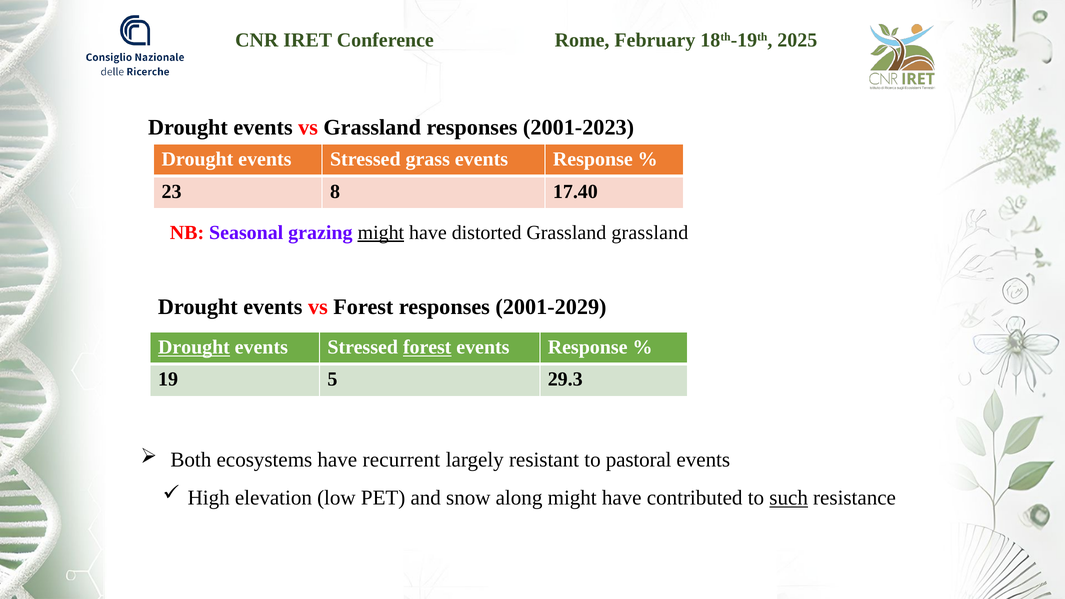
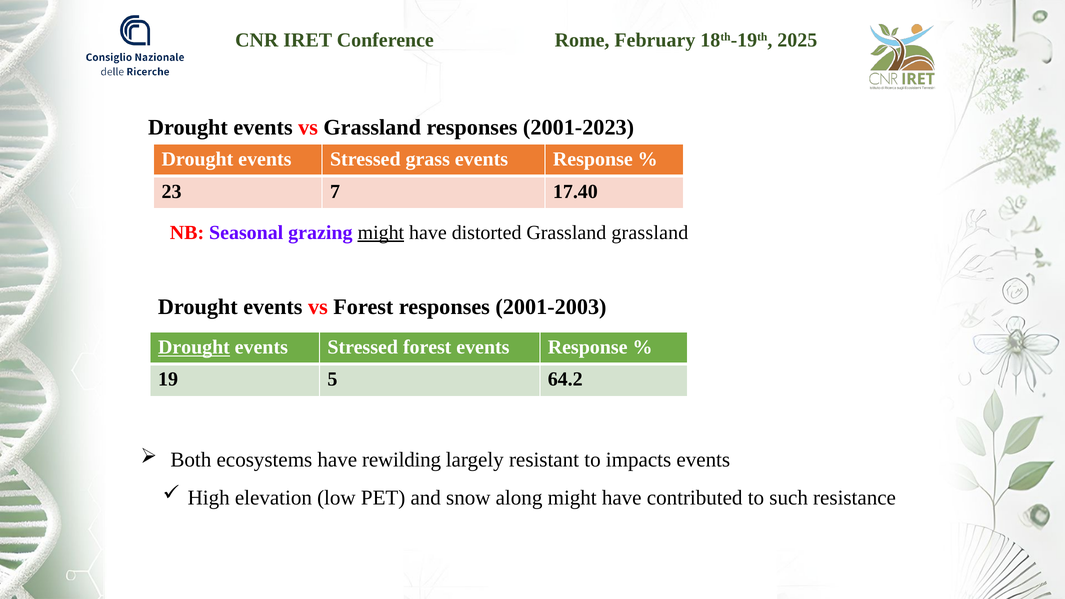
8: 8 -> 7 (335, 191)
2001-2029: 2001-2029 -> 2001-2003 (551, 307)
forest underline: present -> none (427, 347)
29.3: 29.3 -> 64.2 (565, 379)
recurrent: recurrent -> rewilding (402, 460)
pastoral: pastoral -> impacts (639, 460)
such underline: present -> none (789, 498)
